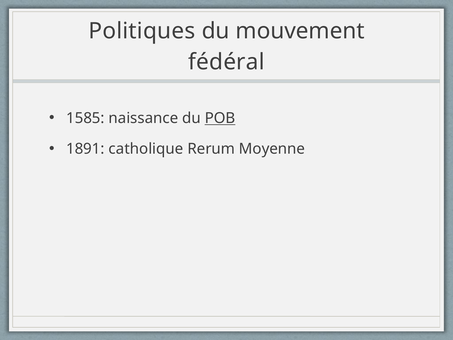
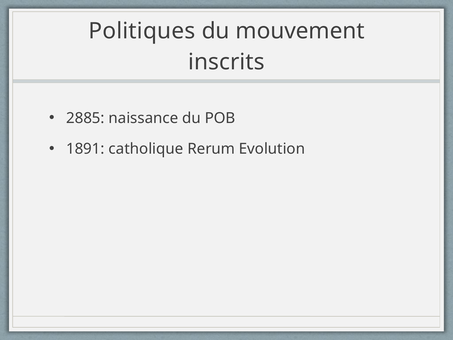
fédéral: fédéral -> inscrits (226, 62)
1585: 1585 -> 2885 (85, 118)
POB underline: present -> none (220, 118)
Moyenne: Moyenne -> Evolution (272, 149)
